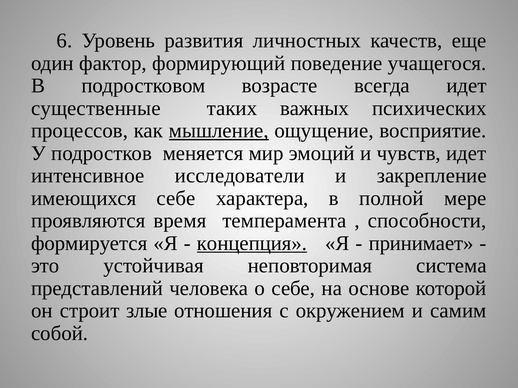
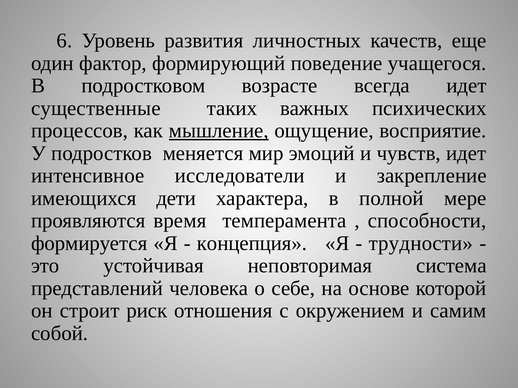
имеющихся себе: себе -> дети (176, 198)
концепция underline: present -> none (252, 243)
принимает: принимает -> трудности (421, 243)
злые: злые -> риск (147, 311)
